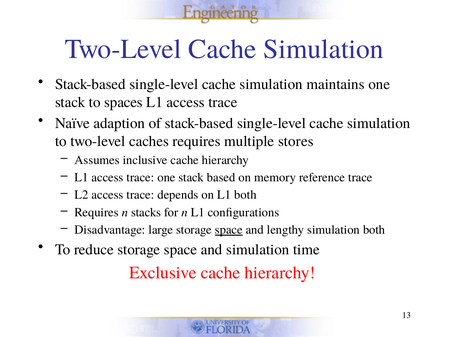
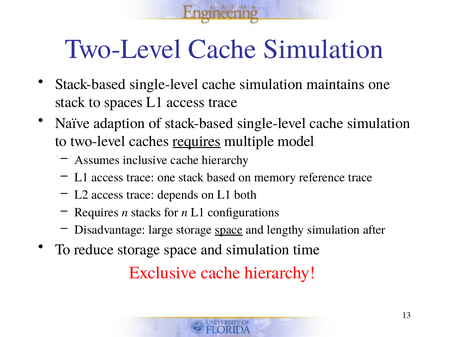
requires underline: none -> present (197, 141)
stores: stores -> model (296, 141)
simulation both: both -> after (374, 230)
